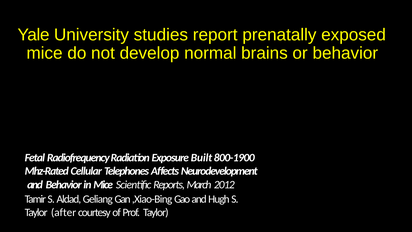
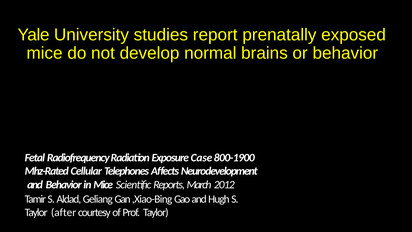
Built: Built -> Case (202, 158)
